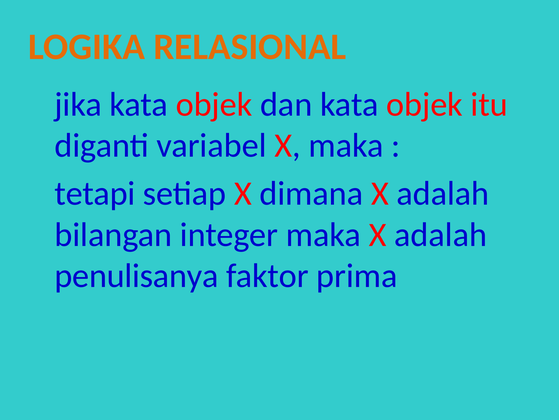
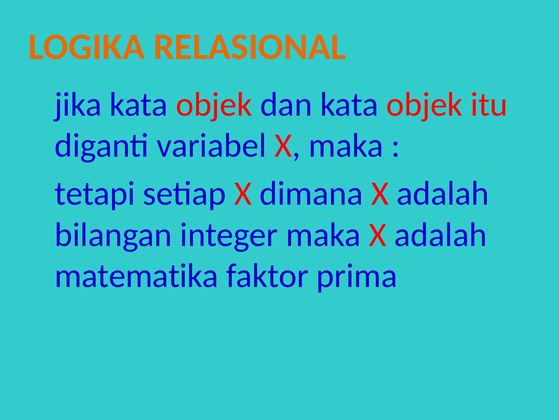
penulisanya: penulisanya -> matematika (137, 275)
